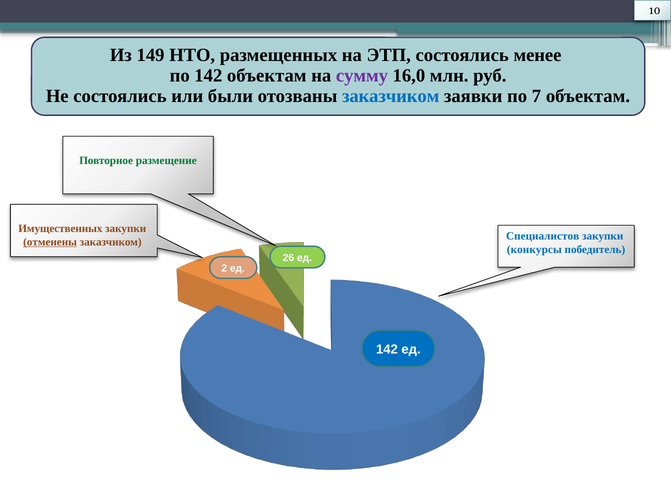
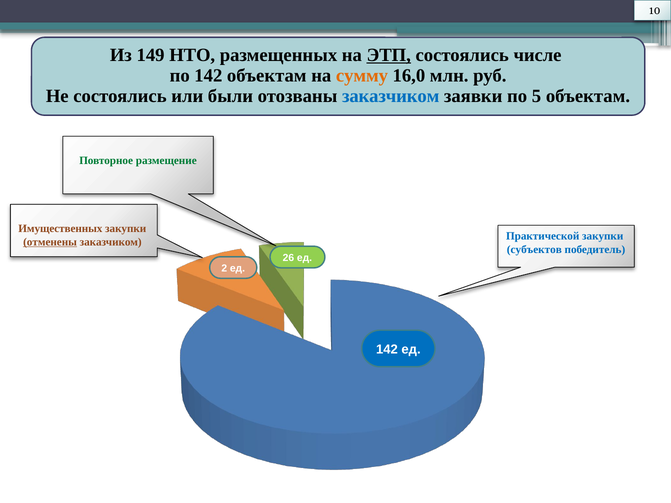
ЭТП underline: none -> present (389, 55)
менее: менее -> числе (537, 55)
сумму colour: purple -> orange (362, 76)
7: 7 -> 5 (536, 96)
Специалистов: Специалистов -> Практической (543, 236)
конкурсы: конкурсы -> субъектов (534, 250)
